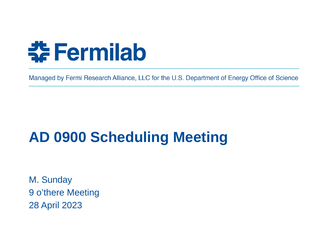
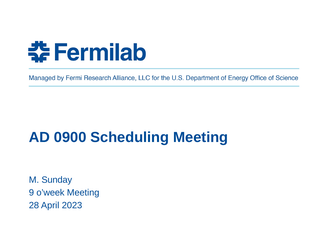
o’there: o’there -> o’week (50, 193)
